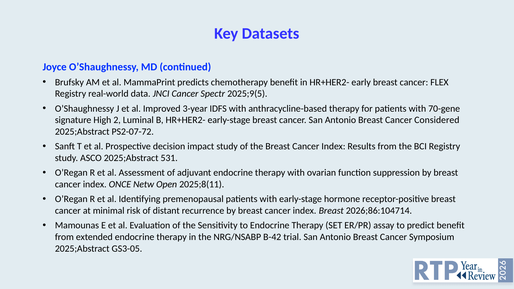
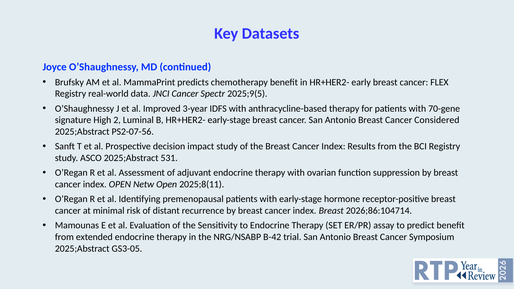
PS2-07-72: PS2-07-72 -> PS2-07-56 (133, 132)
index ONCE: ONCE -> OPEN (120, 184)
